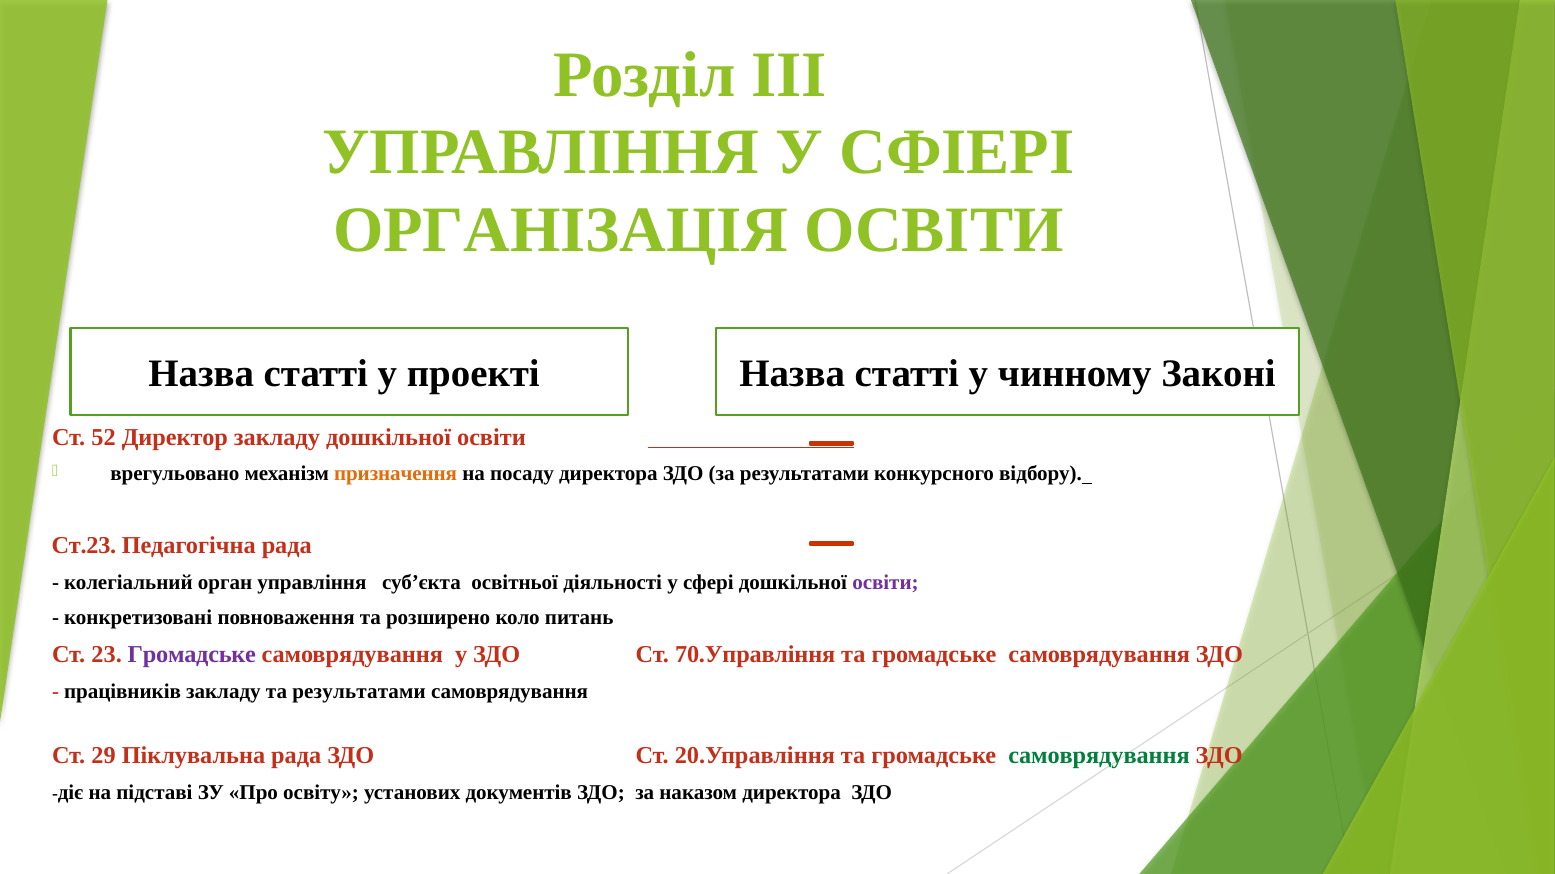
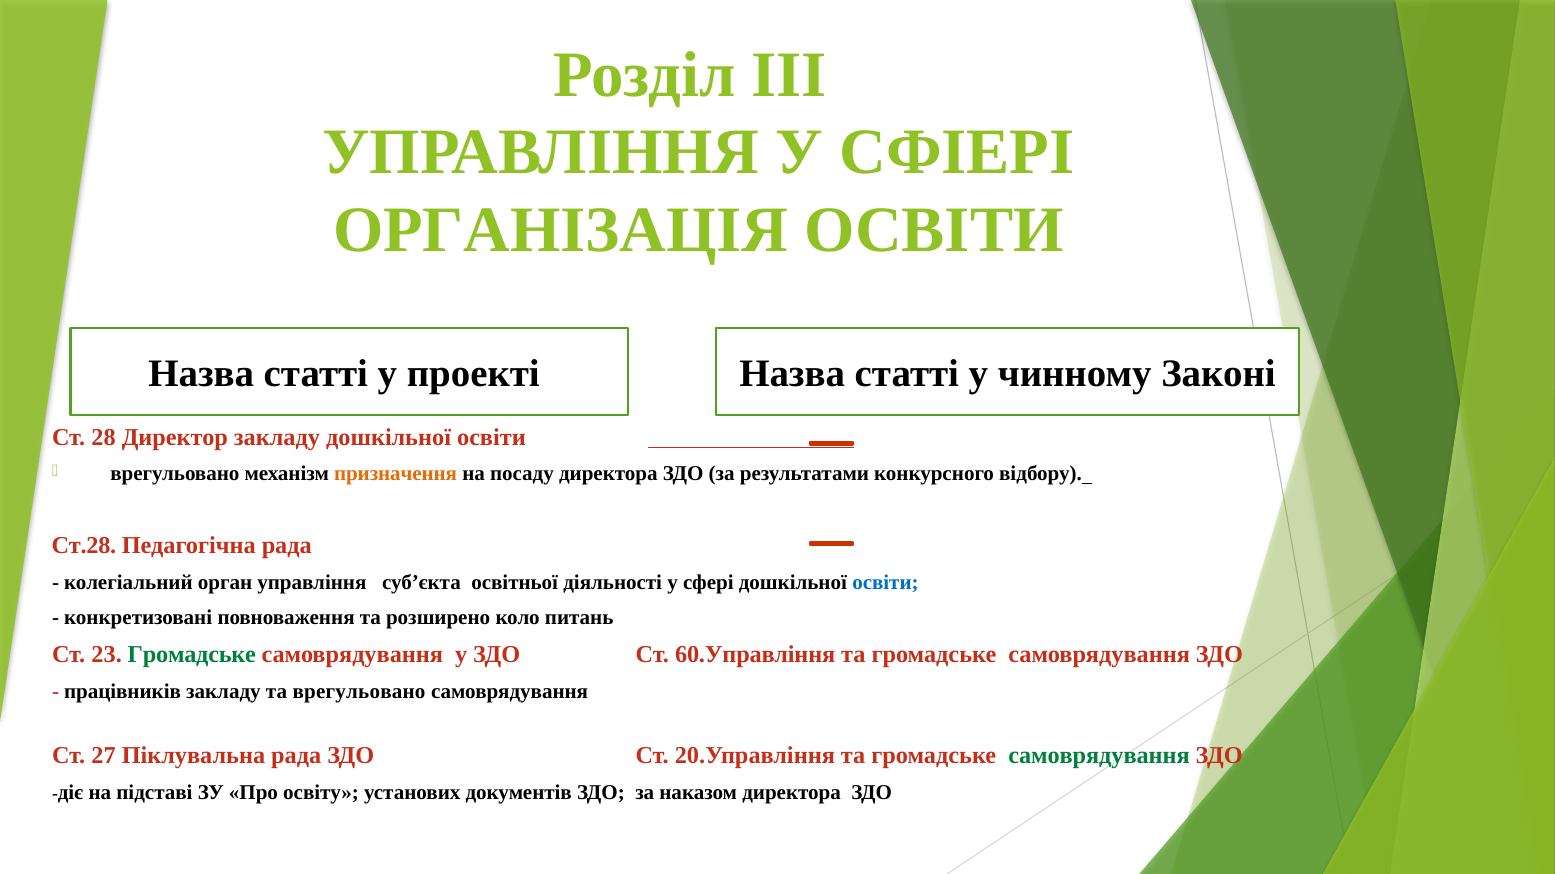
52: 52 -> 28 (104, 437)
Ст.23: Ст.23 -> Ст.28 (84, 546)
освіти colour: purple -> blue (885, 583)
Громадське colour: purple -> green (192, 655)
70.Управління: 70.Управління -> 60.Управління (755, 655)
та результатами: результатами -> врегульовано (359, 692)
29: 29 -> 27 (104, 756)
